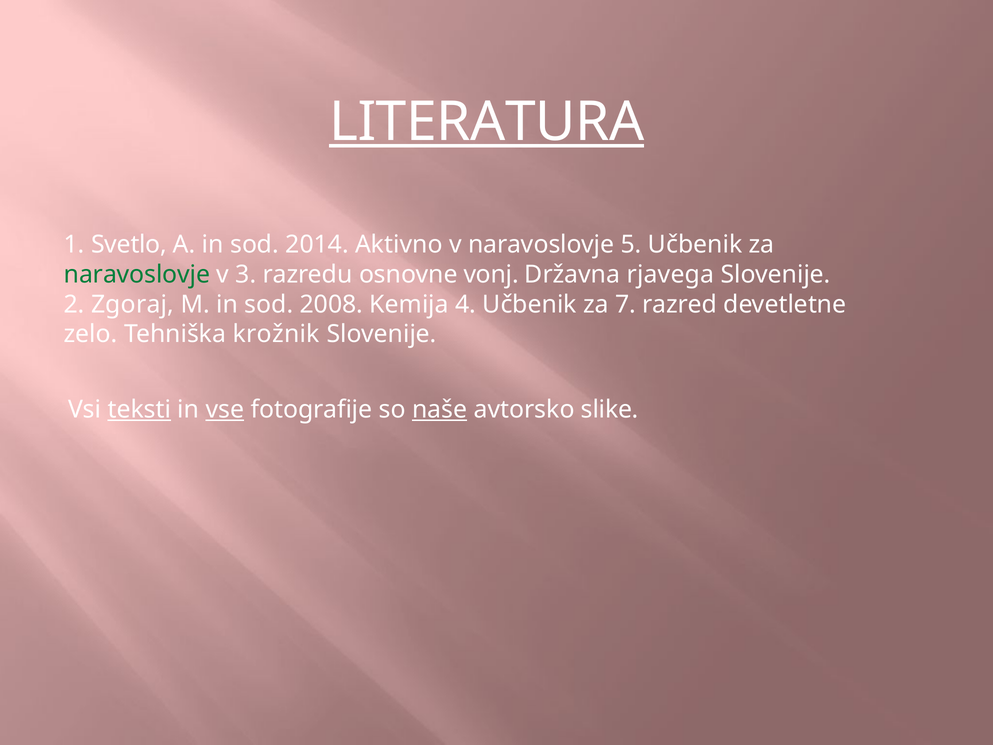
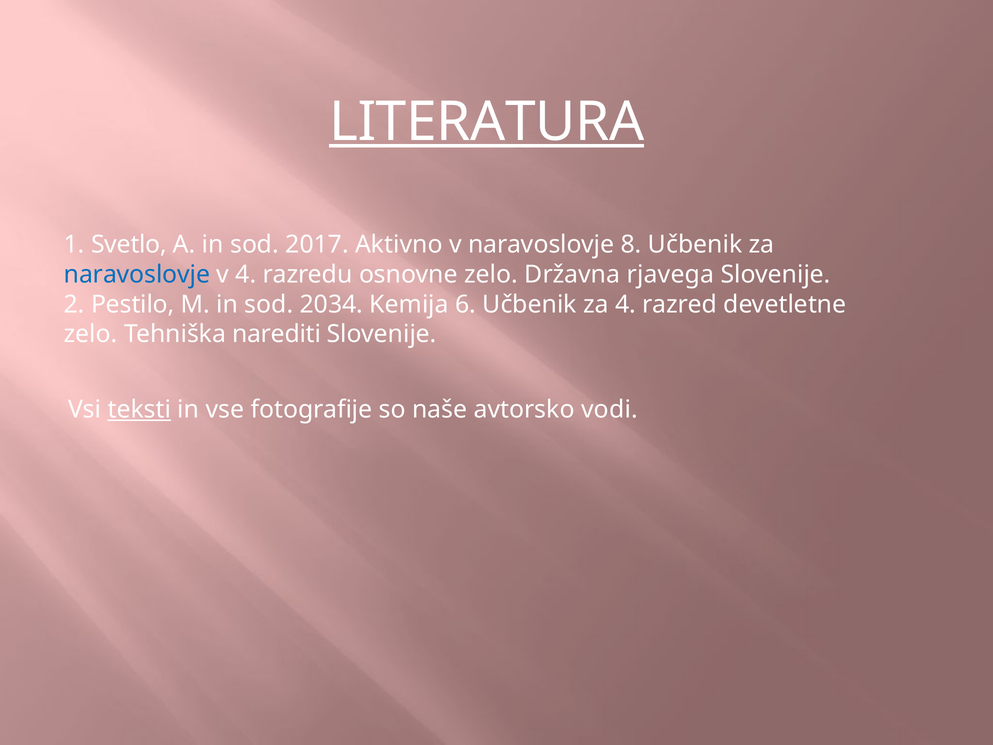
2014: 2014 -> 2017 (317, 245)
5: 5 -> 8 (631, 245)
naravoslovje colour: green -> blue (137, 274)
v 3: 3 -> 4 (246, 274)
osnovne vonj: vonj -> zelo (491, 274)
Zgoraj: Zgoraj -> Pestilo (133, 304)
2008: 2008 -> 2034 (331, 304)
4: 4 -> 6 (466, 304)
za 7: 7 -> 4 (626, 304)
krožnik: krožnik -> narediti (277, 334)
vse underline: present -> none (225, 409)
naše underline: present -> none (440, 409)
slike: slike -> vodi (609, 409)
